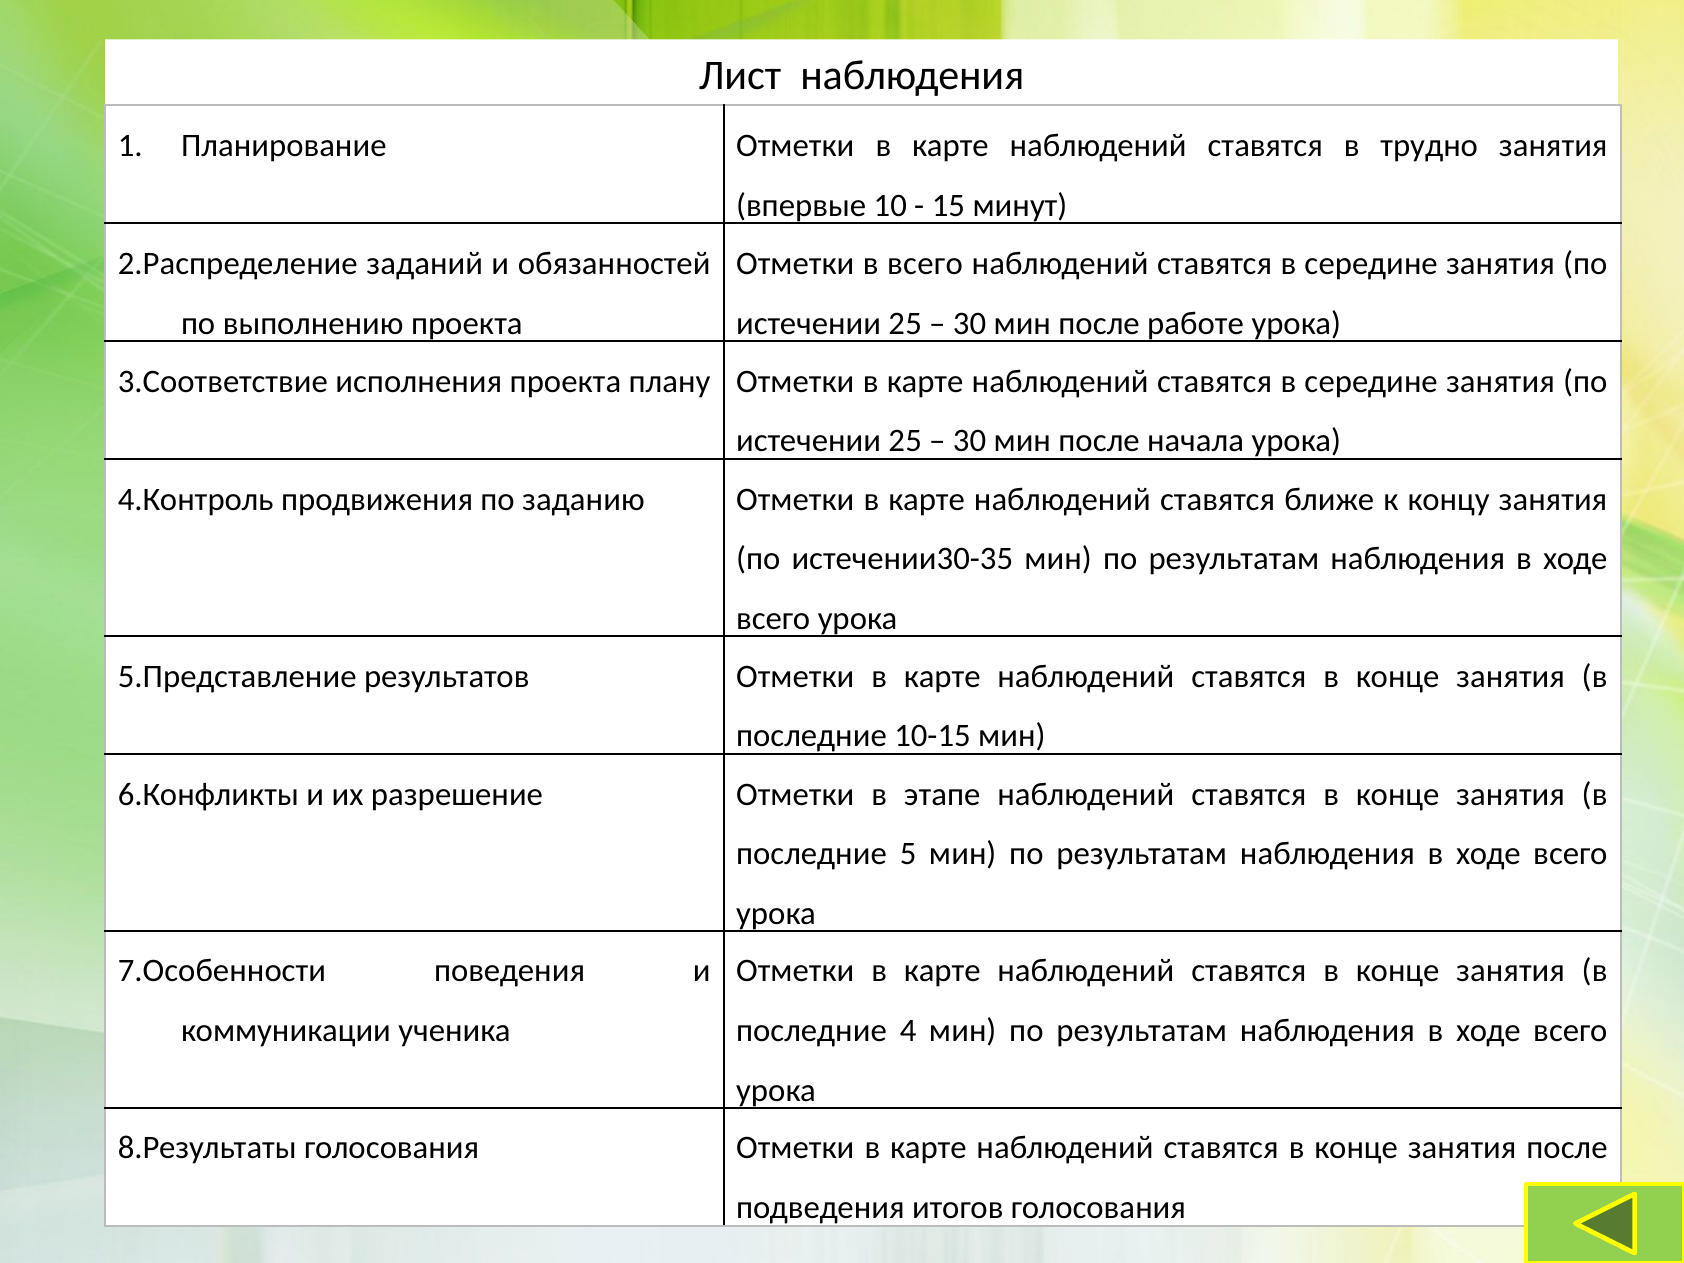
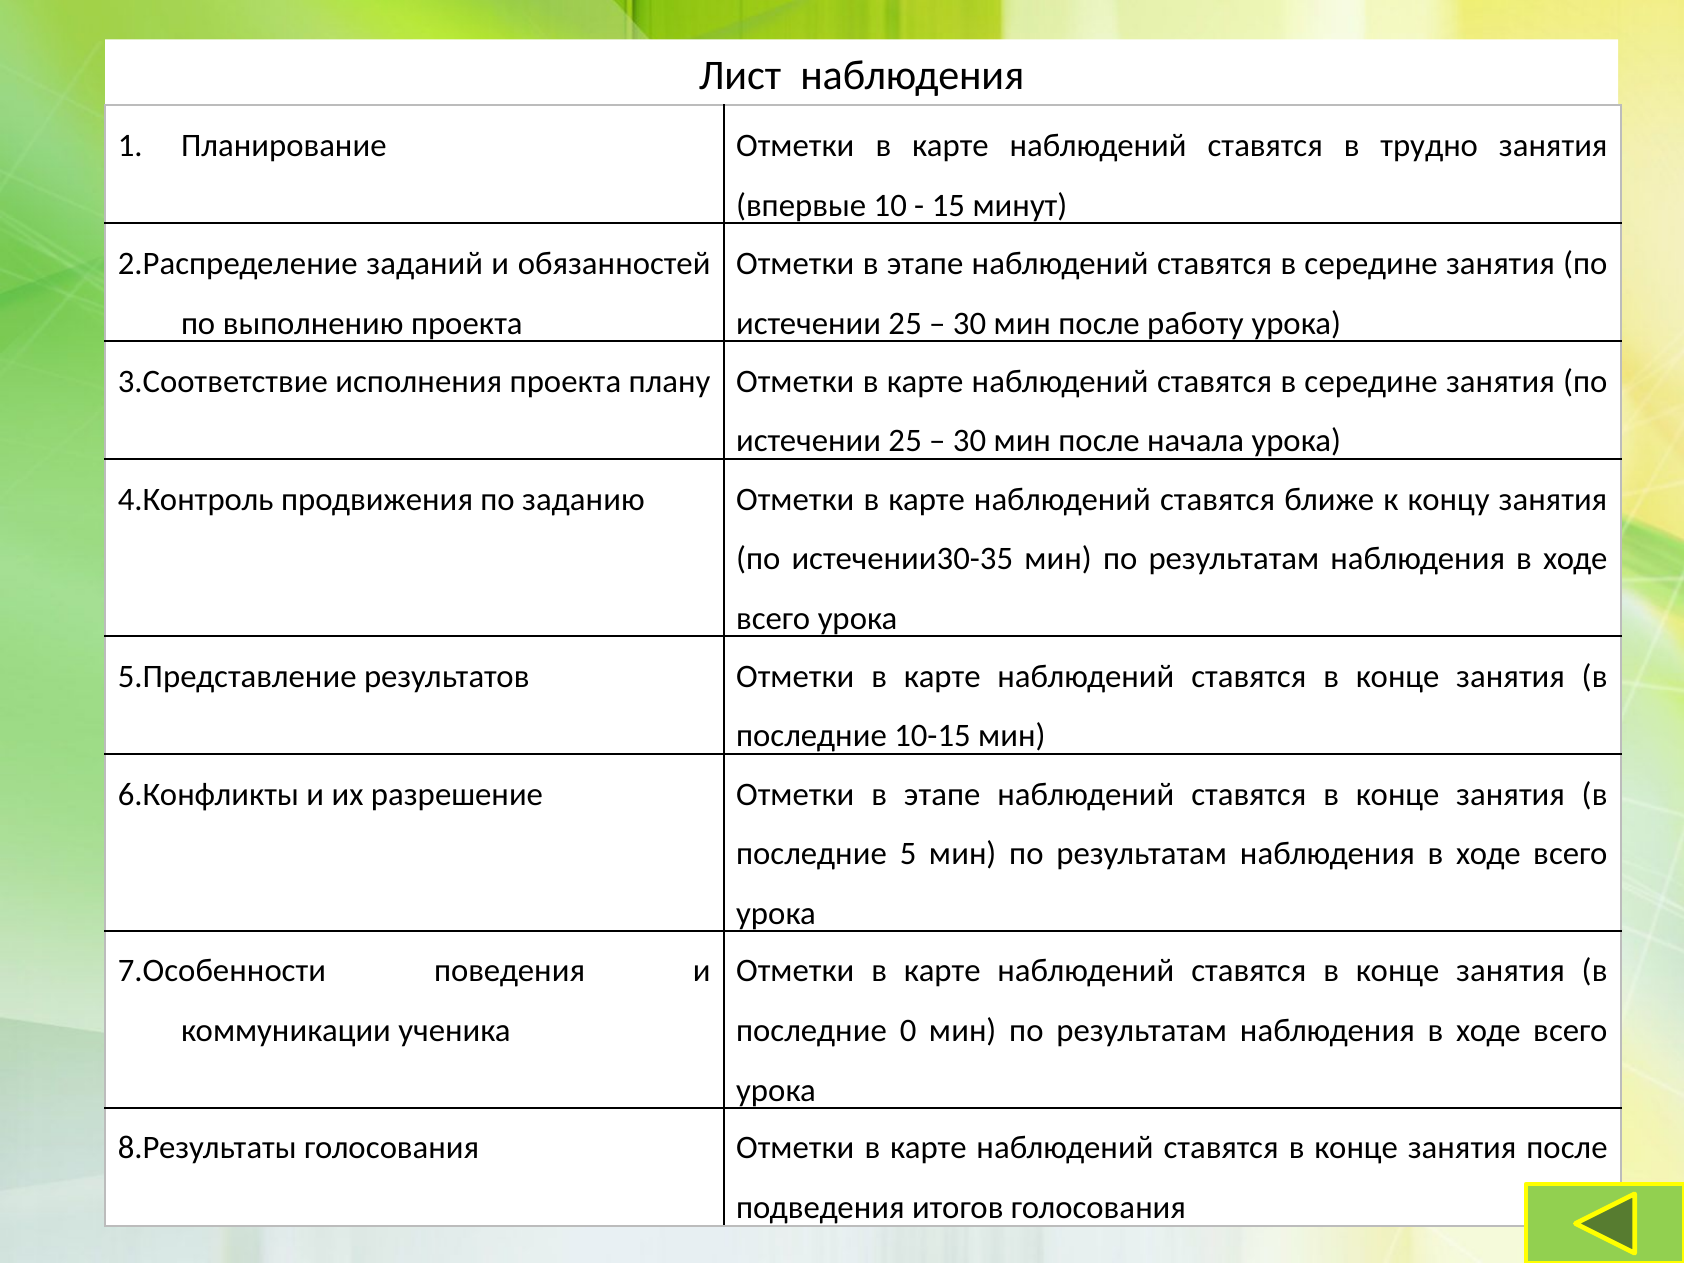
всего: всего -> этапе (925, 263)
работе: работе -> работу (1195, 323)
4: 4 -> 0 (908, 1031)
